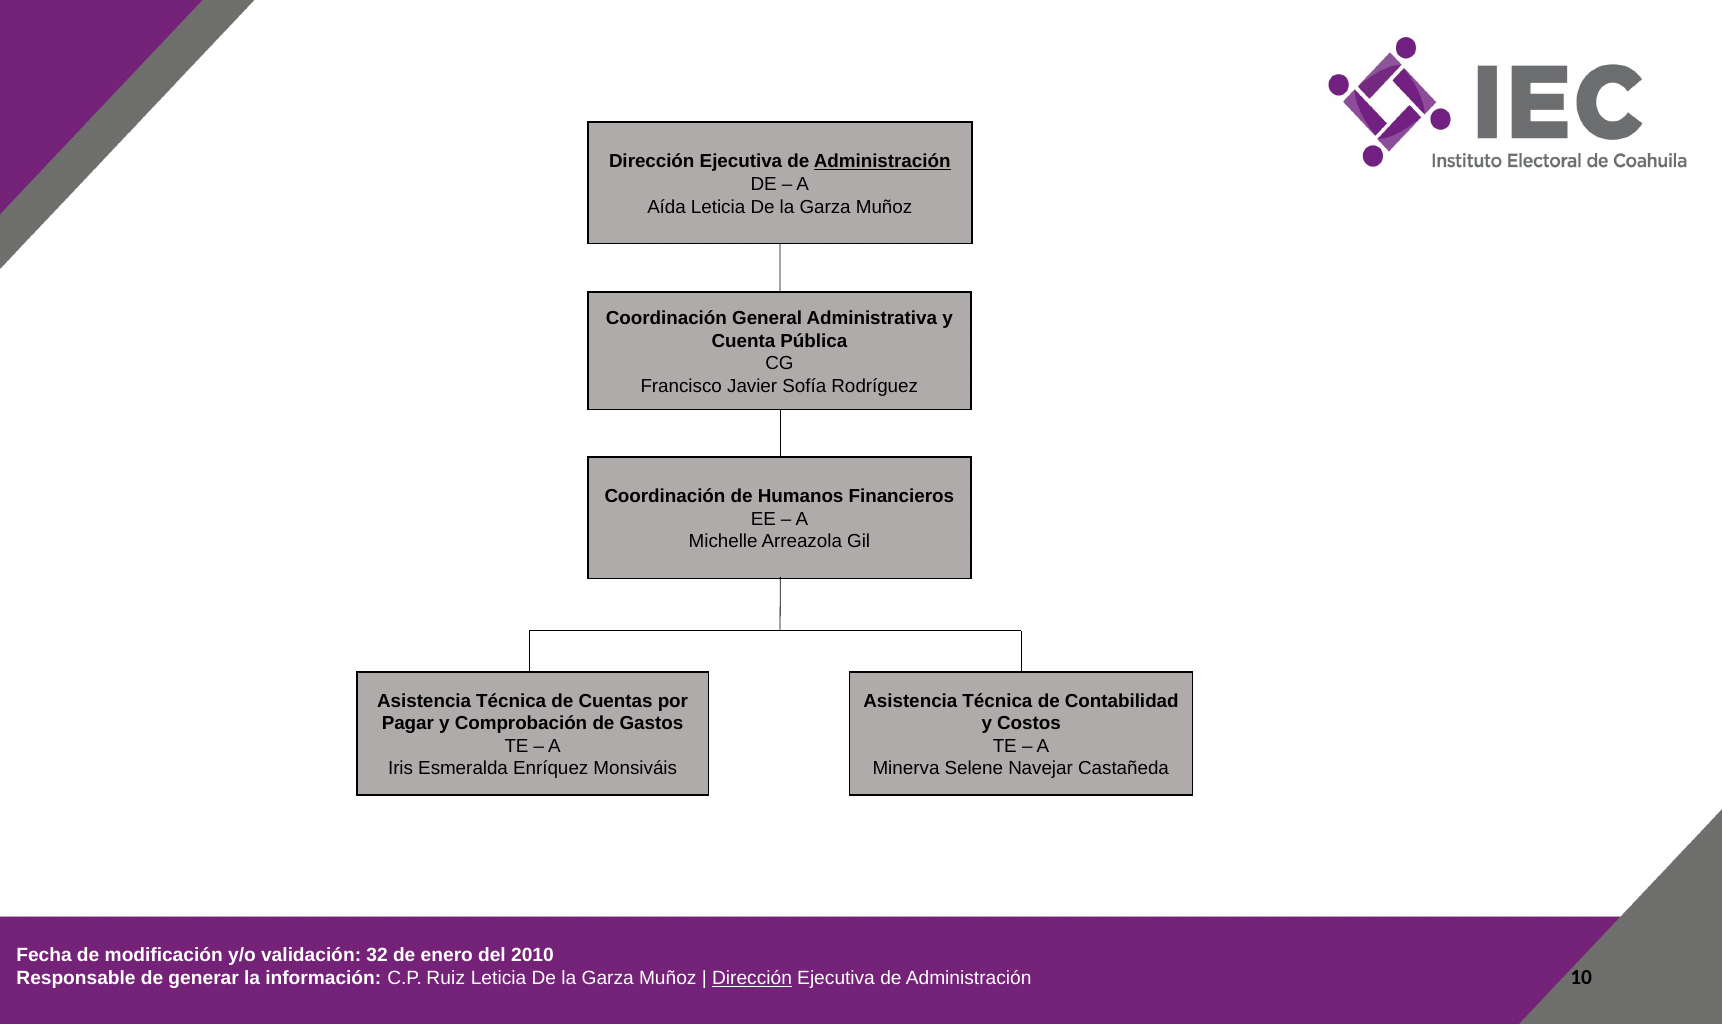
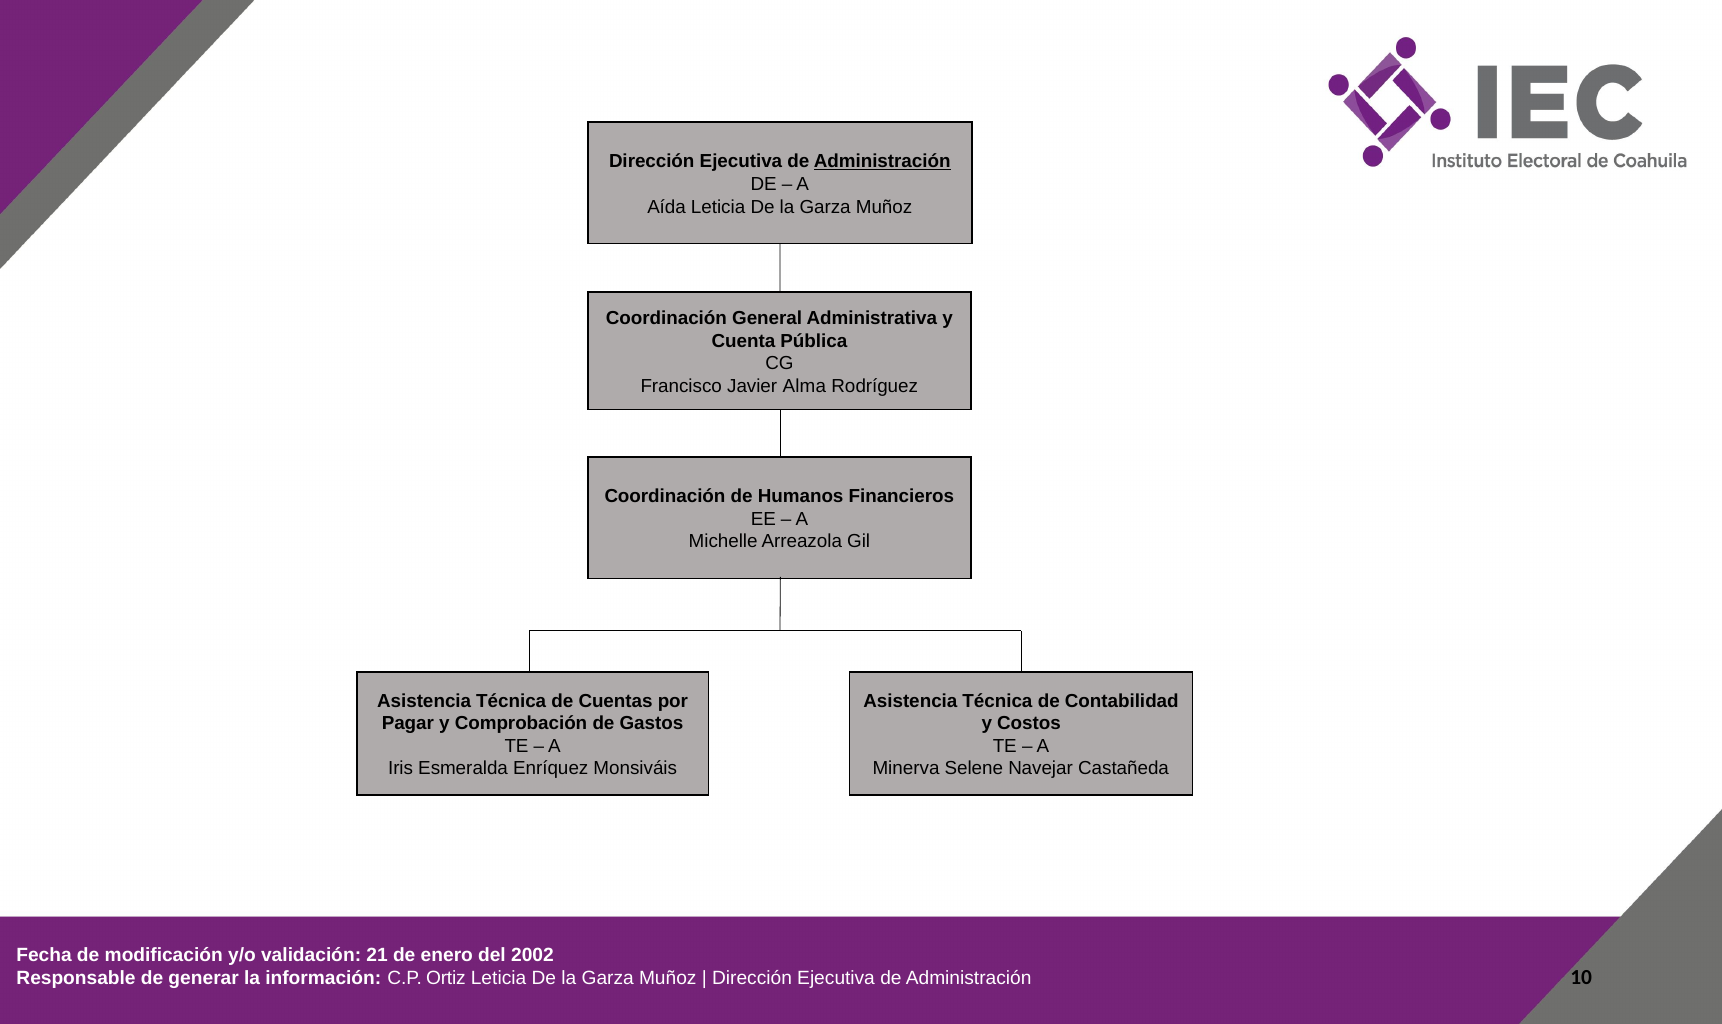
Sofía: Sofía -> Alma (804, 386)
32: 32 -> 21 (377, 955)
2010: 2010 -> 2002 (532, 955)
Ruiz: Ruiz -> Ortiz (446, 978)
Dirección underline: present -> none (752, 978)
